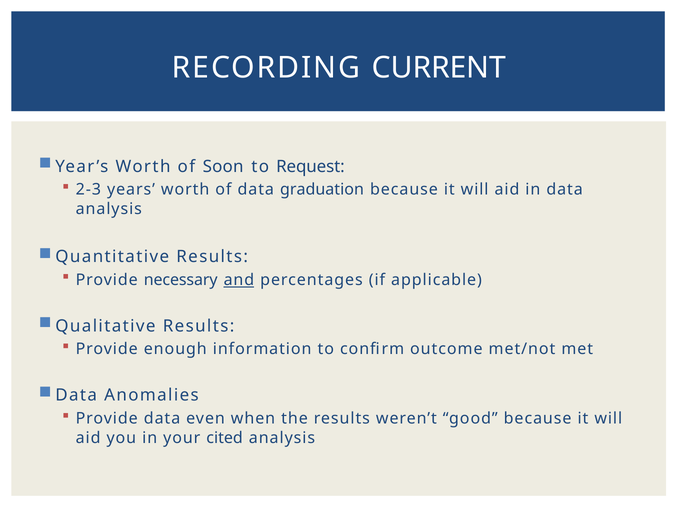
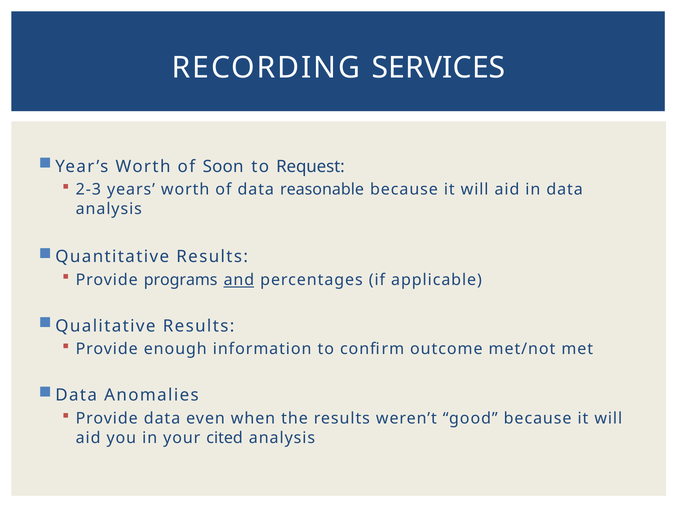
CURRENT: CURRENT -> SERVICES (439, 68)
graduation: graduation -> reasonable (322, 189)
necessary: necessary -> programs (181, 279)
